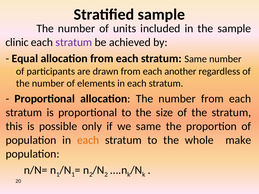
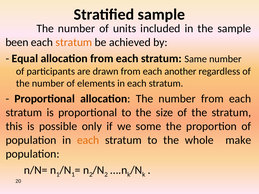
clinic: clinic -> been (17, 42)
stratum colour: purple -> orange (74, 42)
we same: same -> some (149, 127)
